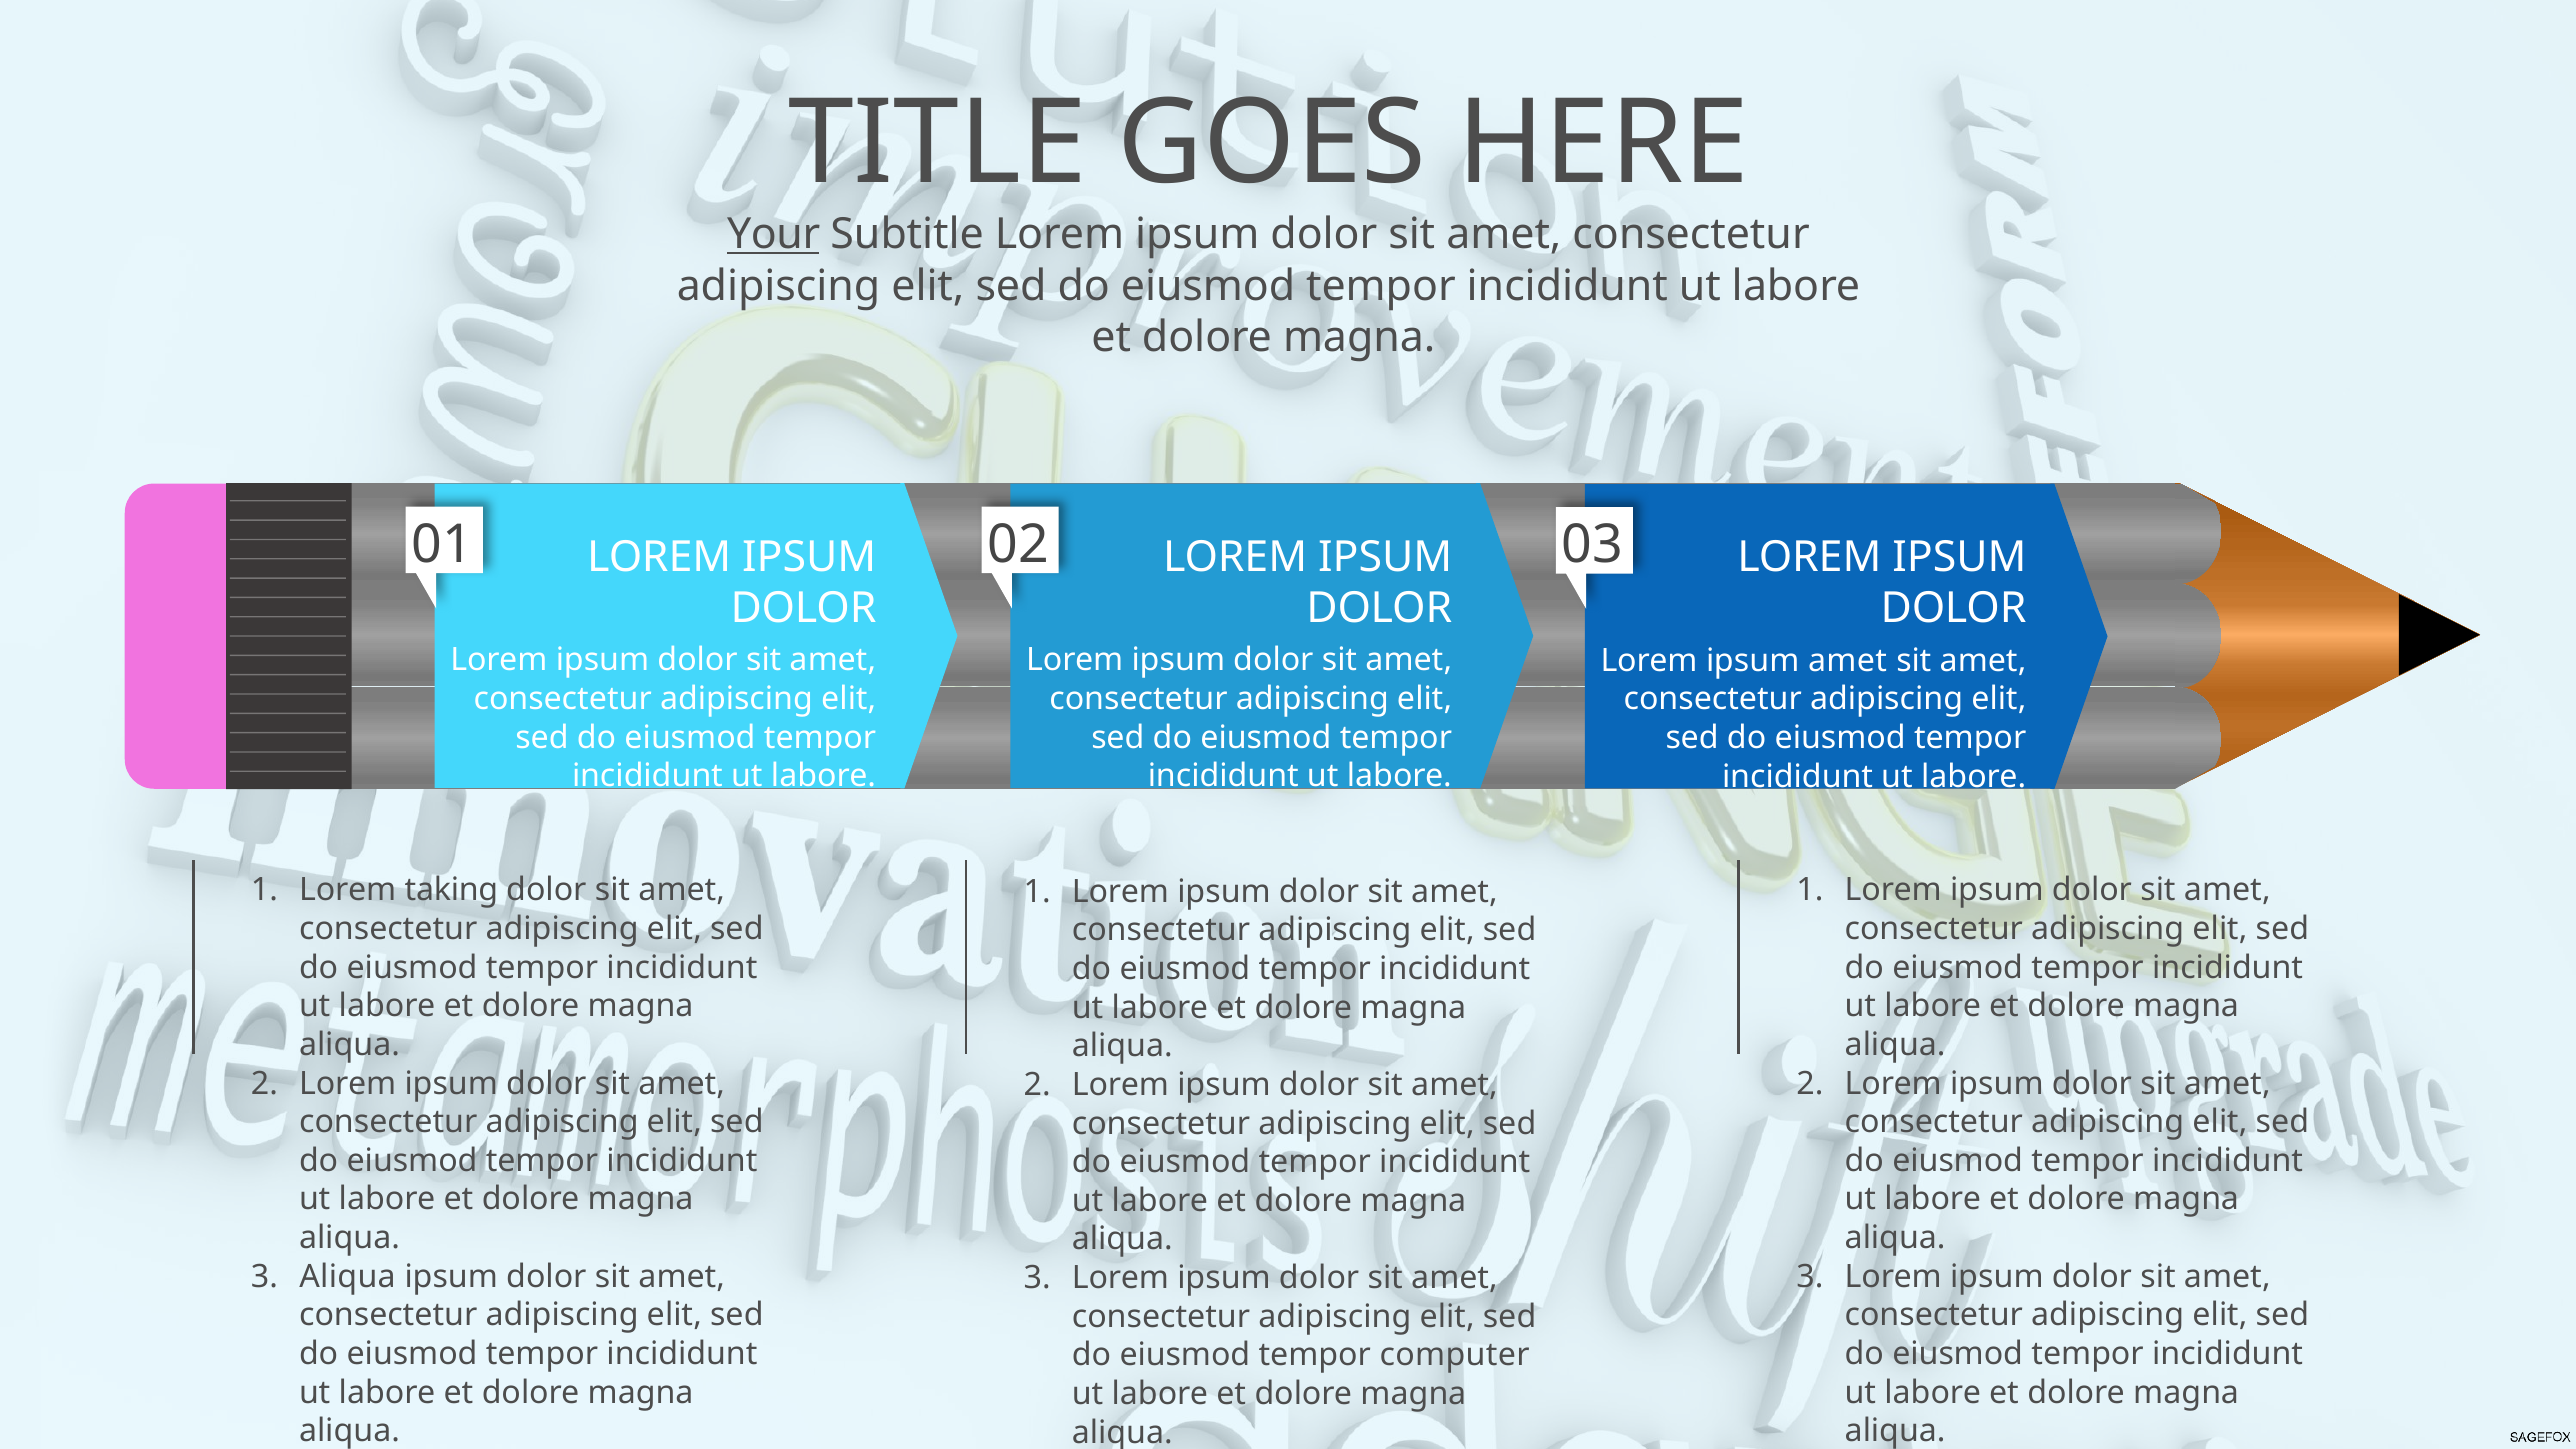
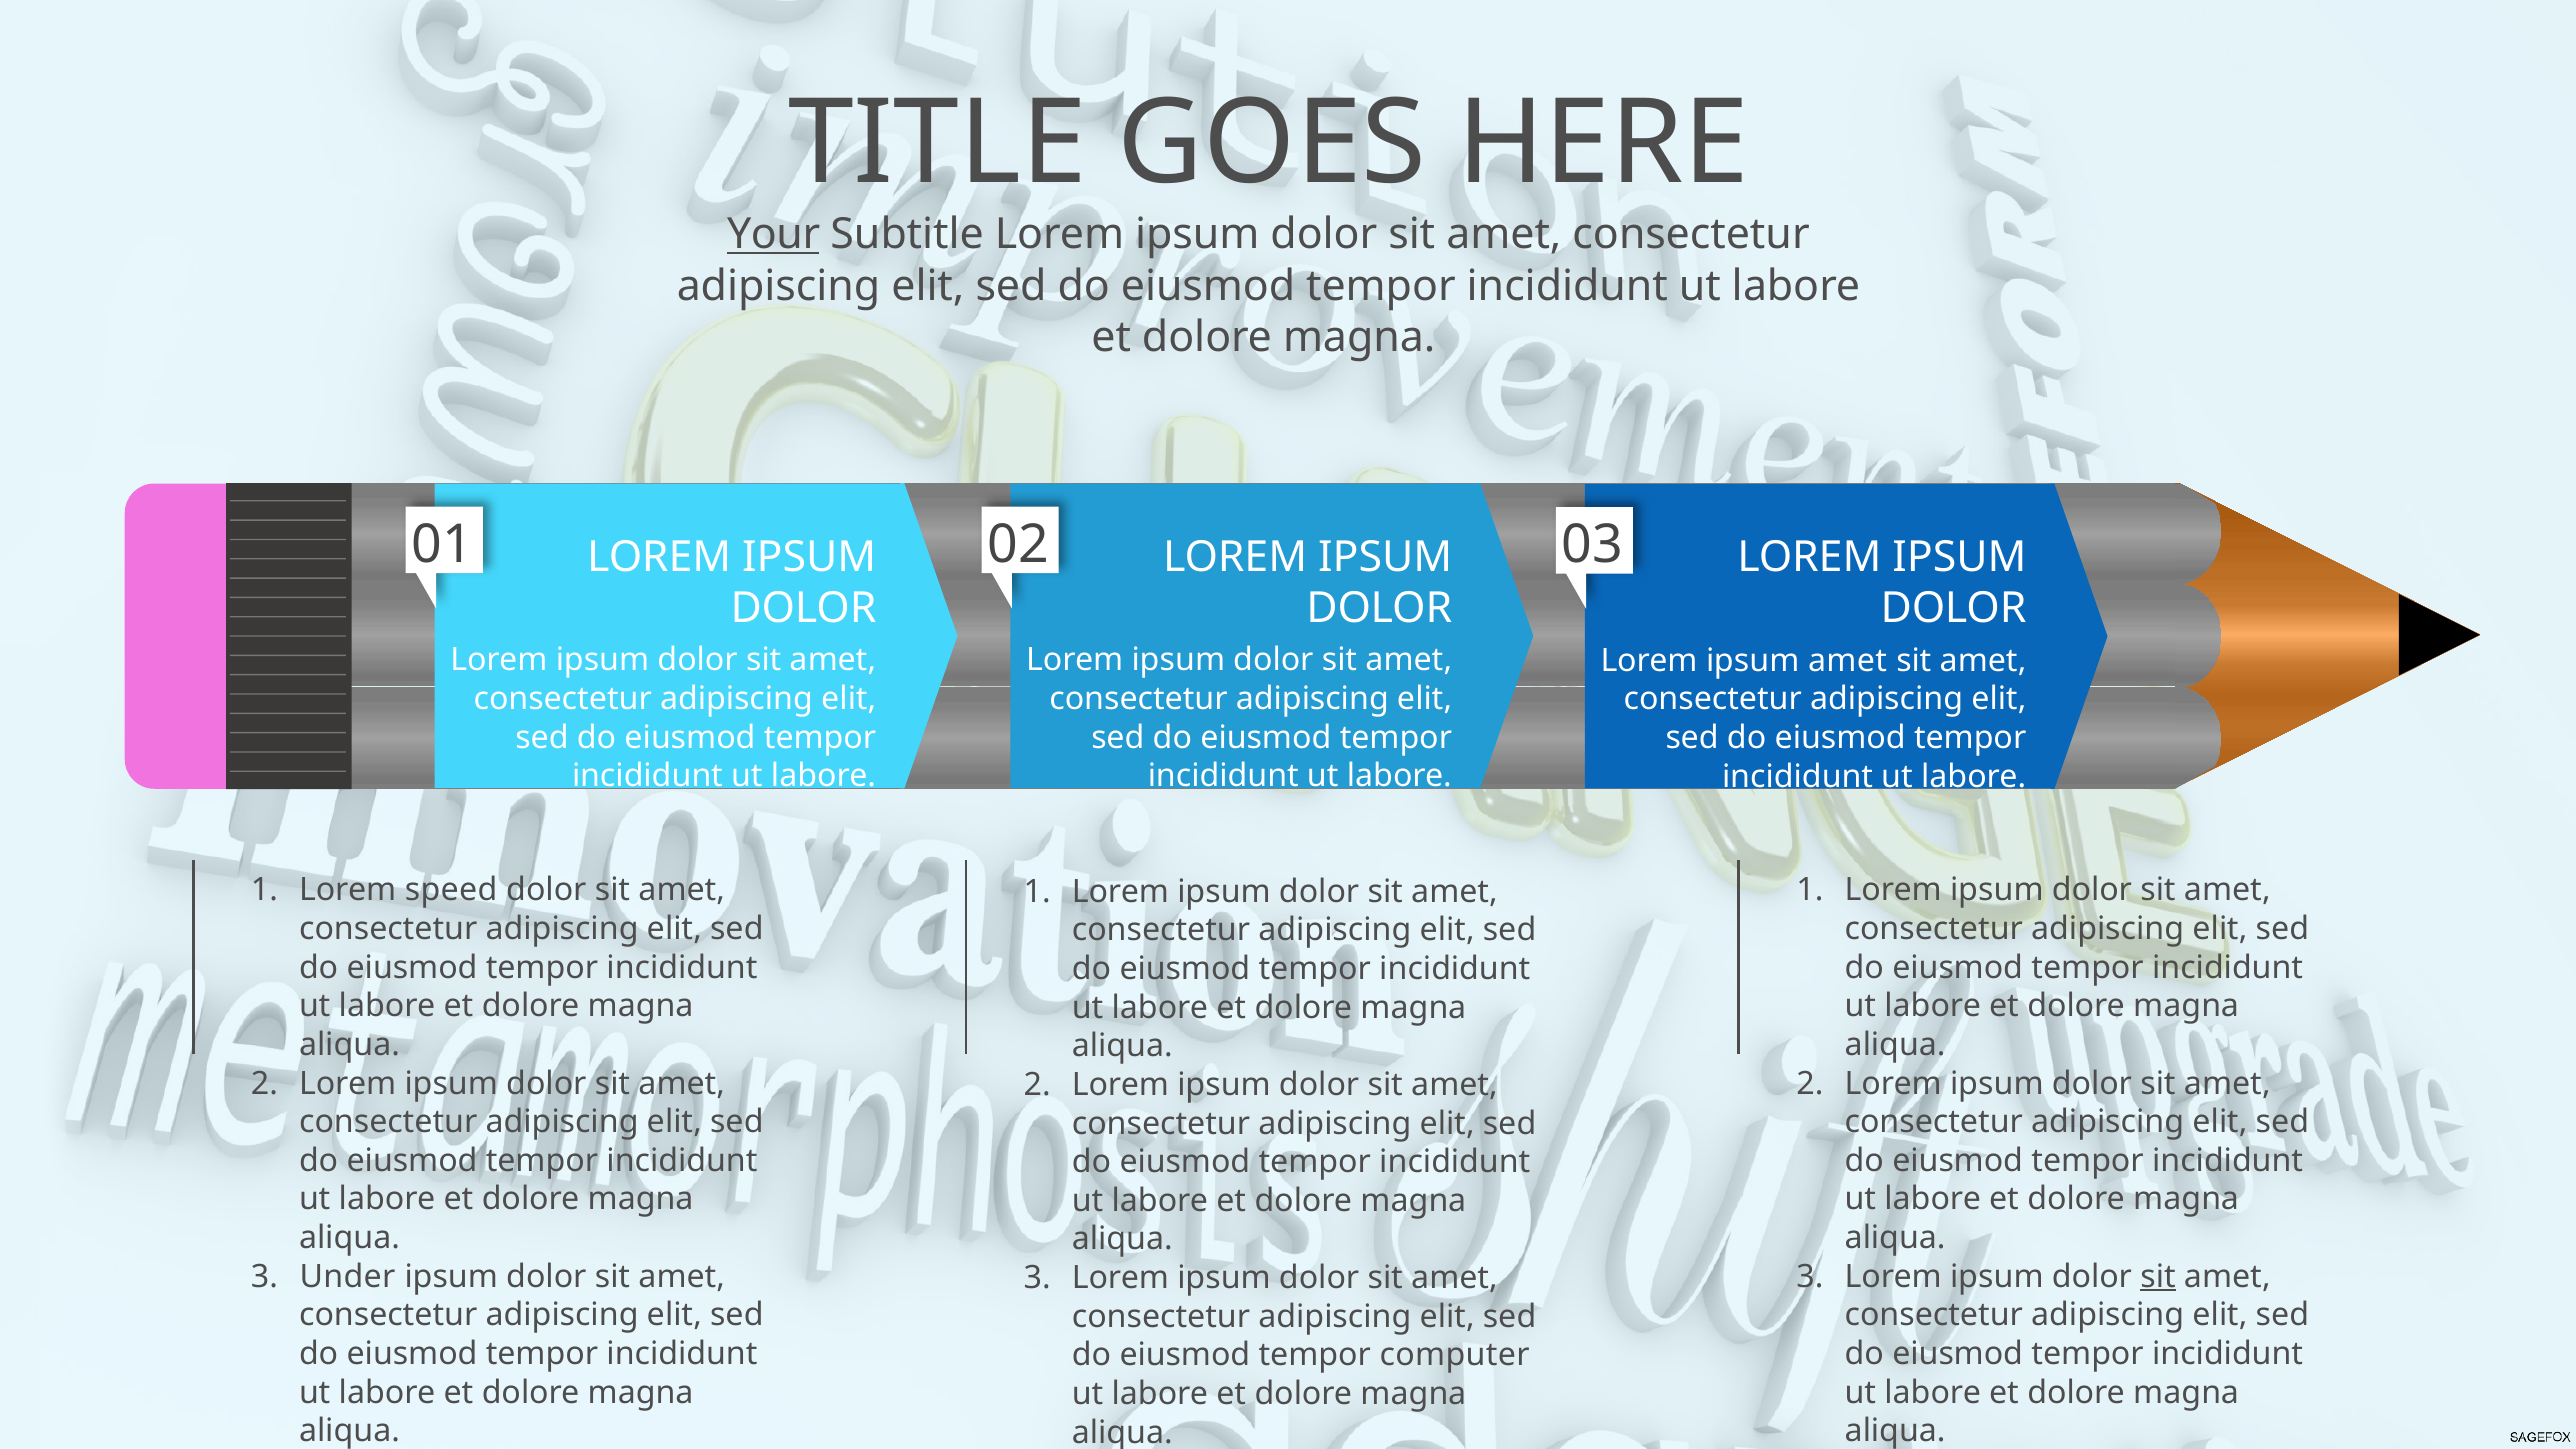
taking: taking -> speed (451, 890)
Aliqua: Aliqua -> Under (348, 1277)
sit underline: none -> present (2158, 1277)
